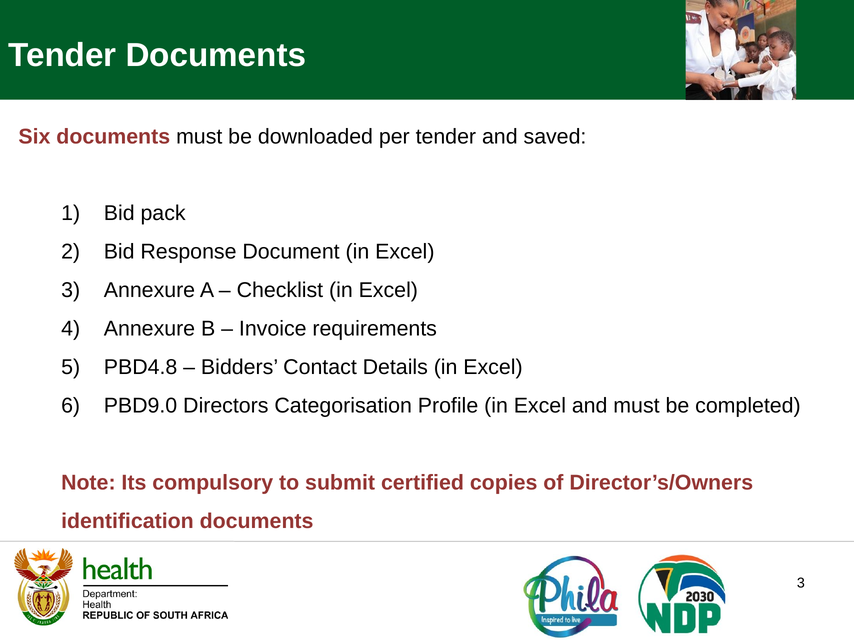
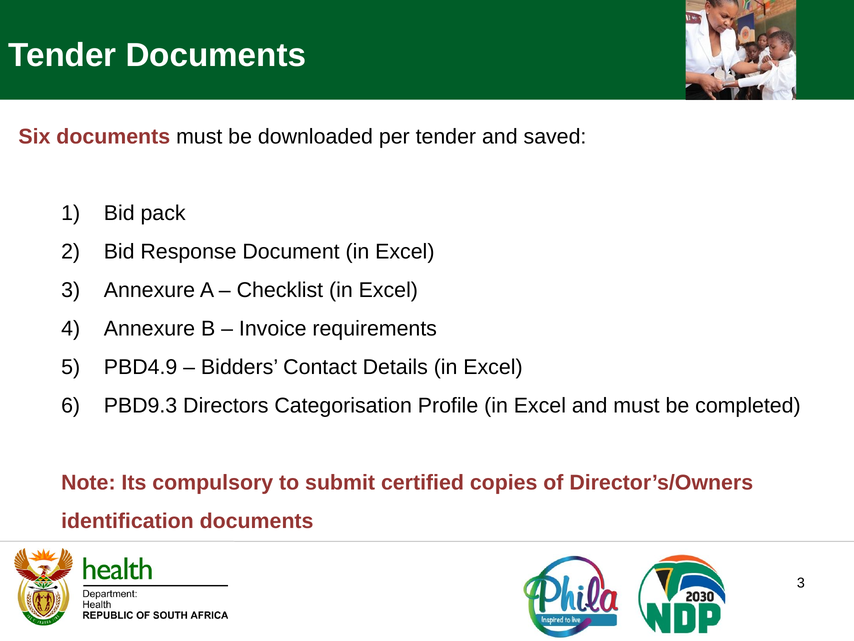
PBD4.8: PBD4.8 -> PBD4.9 (141, 367)
PBD9.0: PBD9.0 -> PBD9.3 (140, 405)
